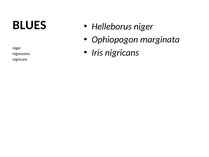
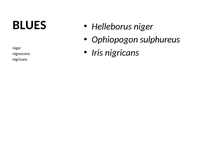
marginata: marginata -> sulphureus (160, 40)
